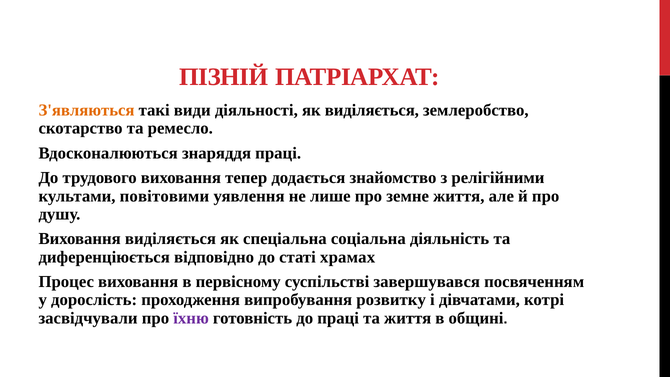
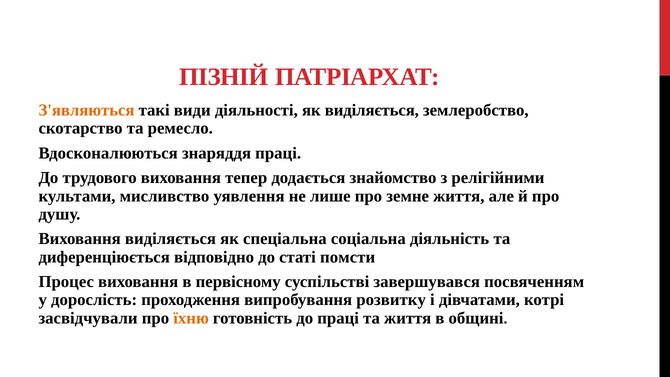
повітовими: повітовими -> мисливство (165, 196)
храмах: храмах -> помсти (348, 257)
їхню colour: purple -> orange (191, 318)
